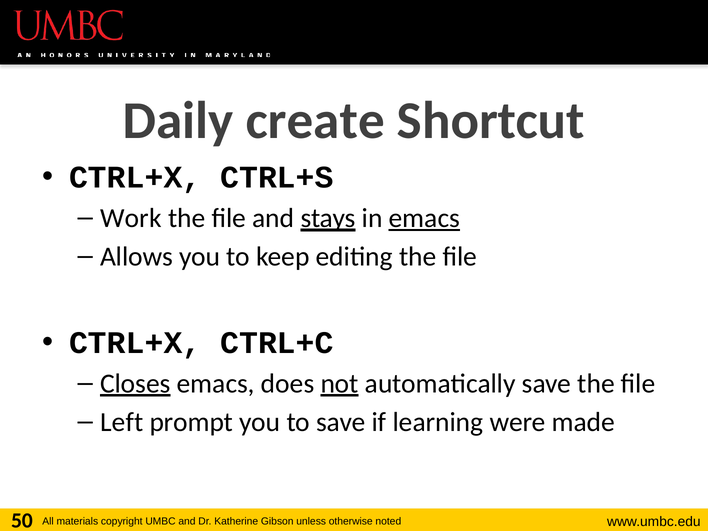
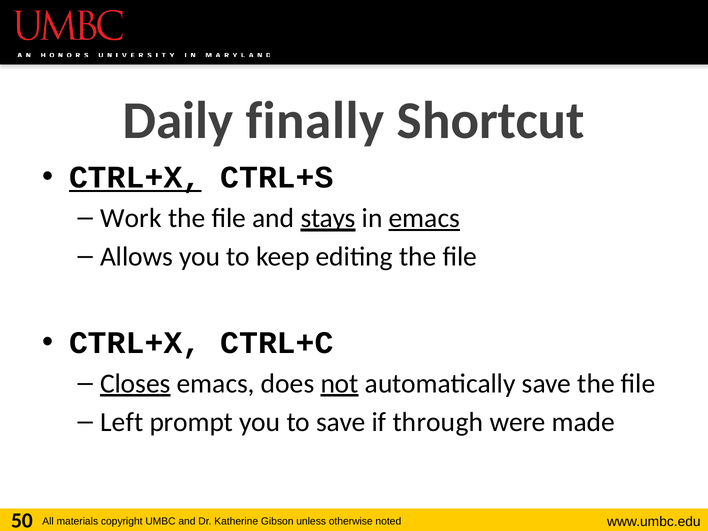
create: create -> finally (315, 121)
CTRL+X underline: none -> present (135, 178)
learning: learning -> through (438, 422)
